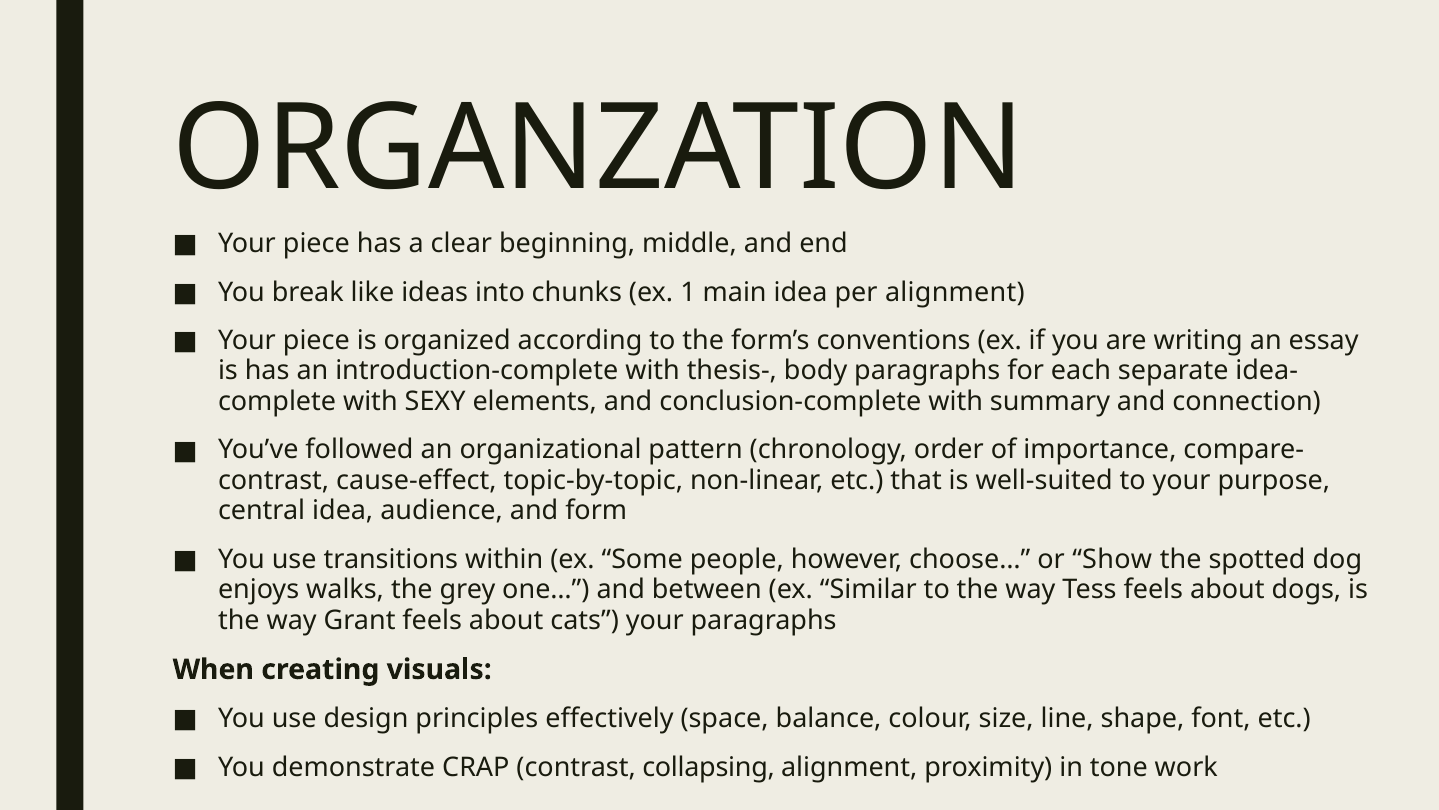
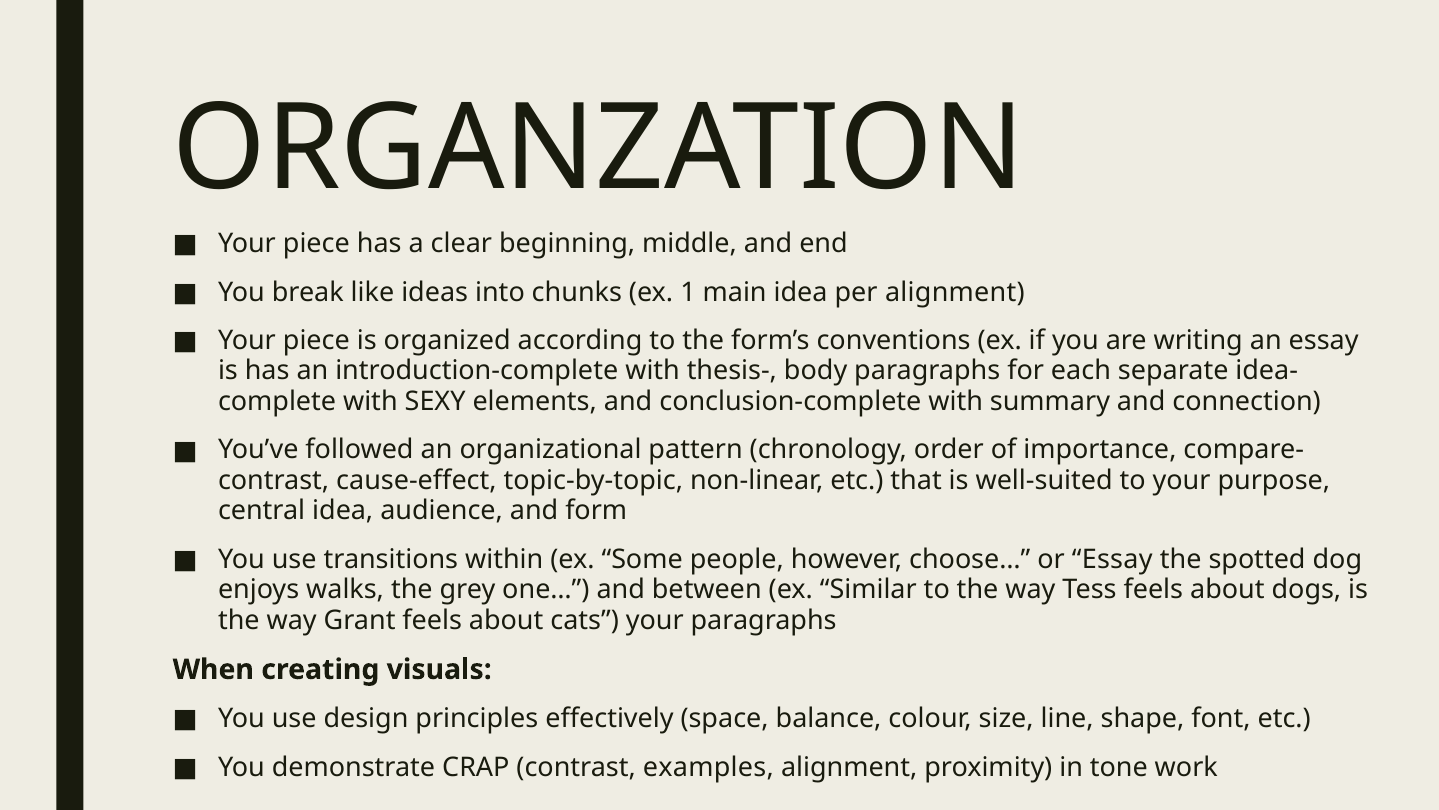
or Show: Show -> Essay (1112, 559)
collapsing: collapsing -> examples (708, 767)
